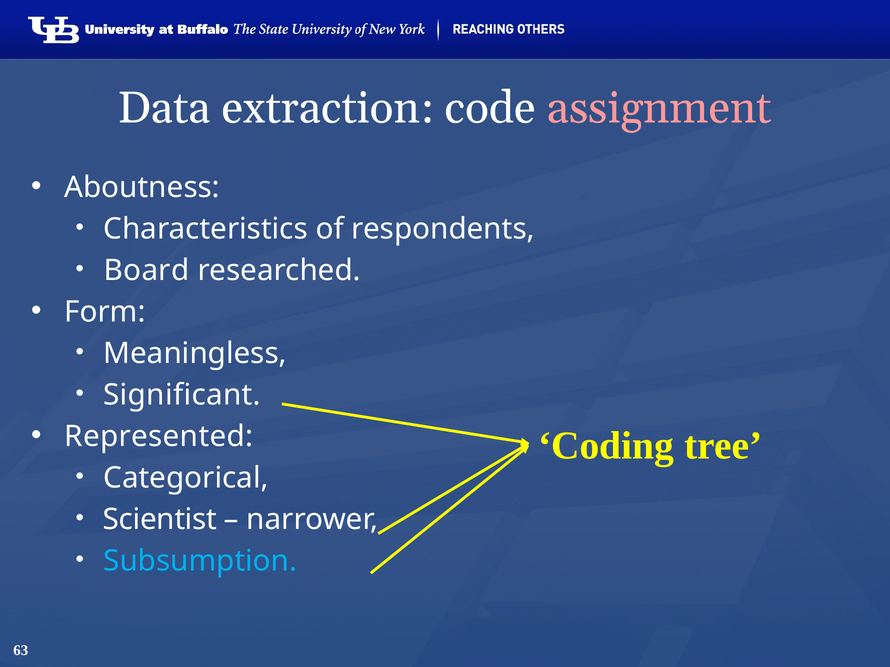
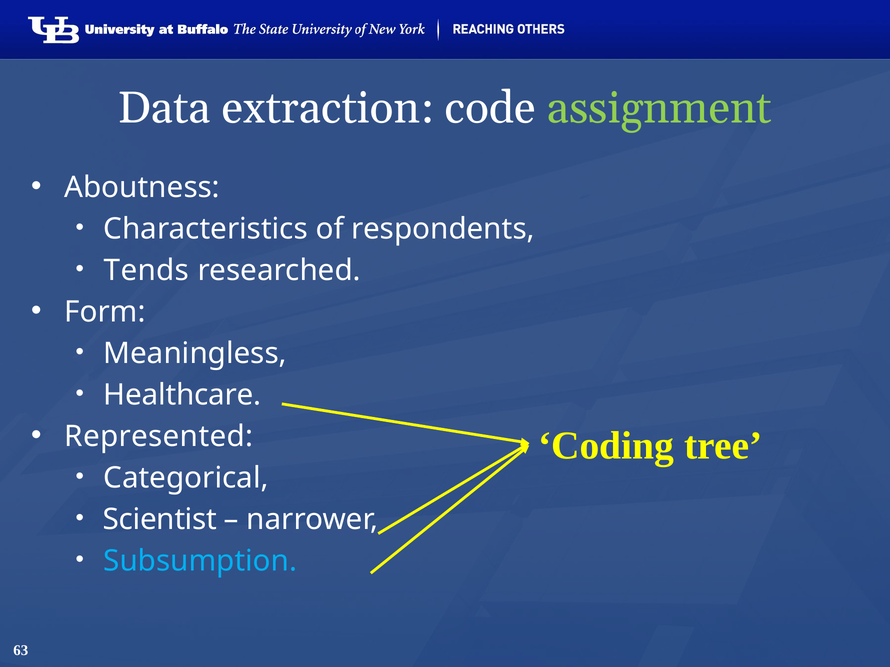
assignment colour: pink -> light green (659, 108)
Board: Board -> Tends (146, 270)
Significant: Significant -> Healthcare (182, 395)
